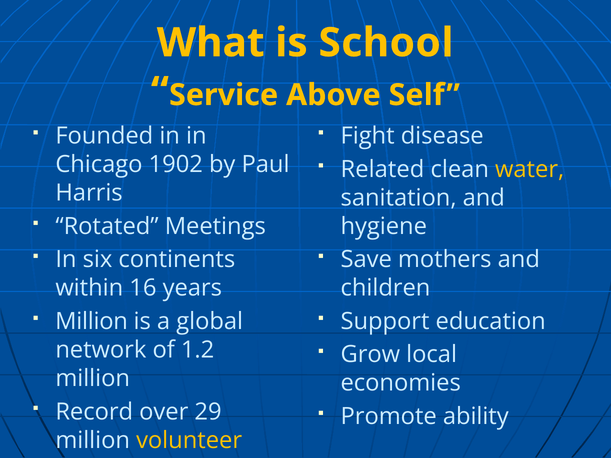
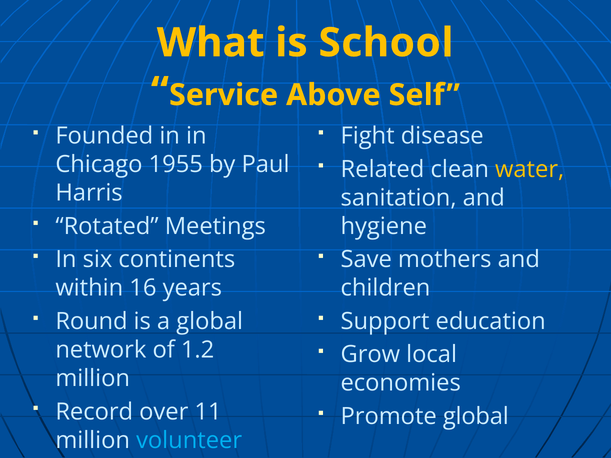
1902: 1902 -> 1955 (176, 165)
Million: Million -> Round (91, 322)
29: 29 -> 11 (208, 412)
Promote ability: ability -> global (476, 417)
volunteer colour: yellow -> light blue (189, 440)
